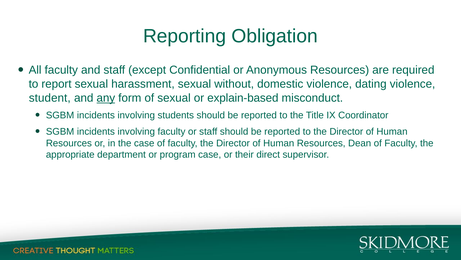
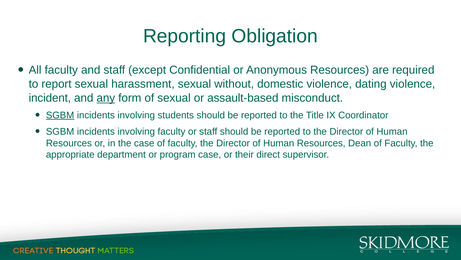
student: student -> incident (50, 98)
explain-based: explain-based -> assault-based (243, 98)
SGBM underline: none -> present (60, 115)
